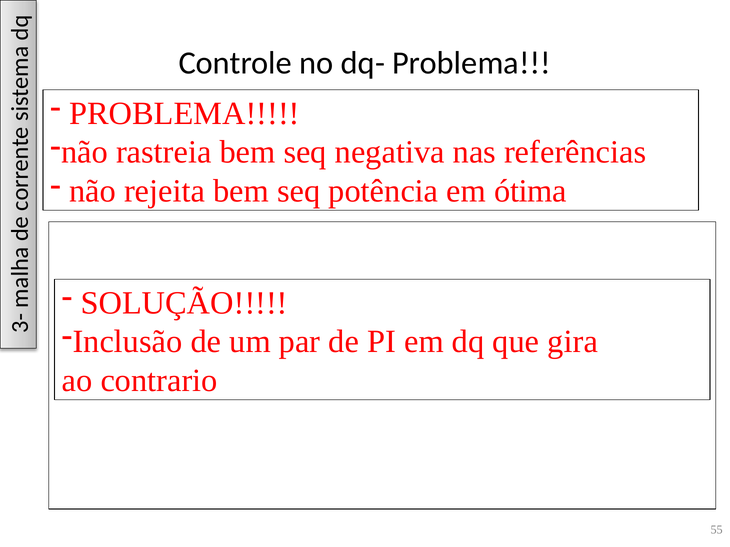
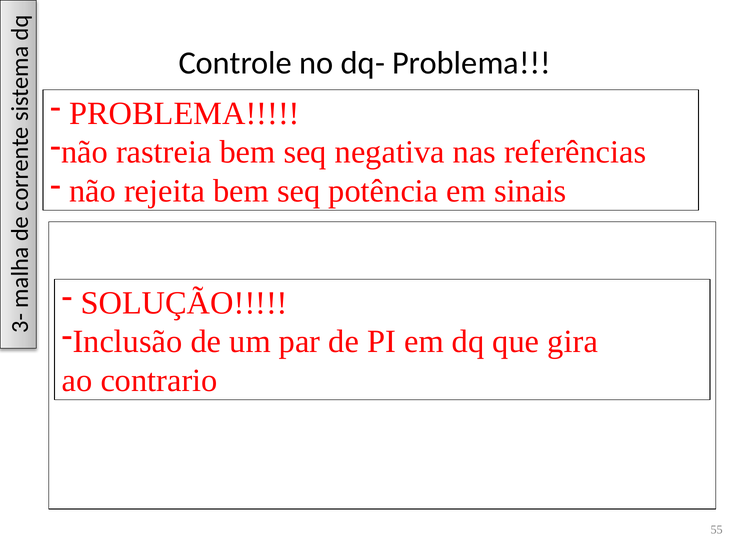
ótima: ótima -> sinais (530, 191)
